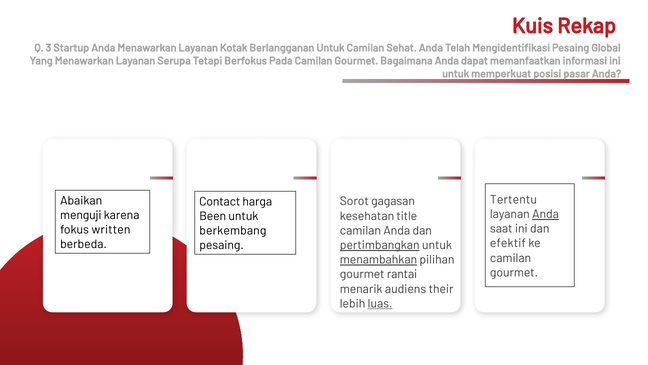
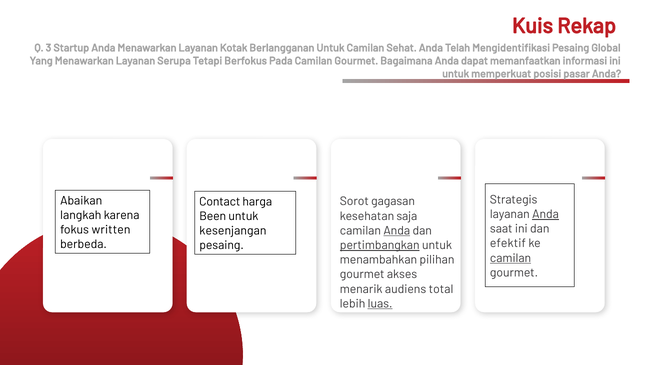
Tertentu: Tertentu -> Strategis (514, 199)
menguji: menguji -> langkah (81, 215)
title: title -> saja (407, 216)
Anda underline: none -> present (397, 230)
berkembang: berkembang -> kesenjangan (233, 230)
camilan underline: none -> present (511, 258)
menambahkan underline: present -> none (378, 259)
rantai: rantai -> akses (402, 274)
their: their -> total (441, 289)
